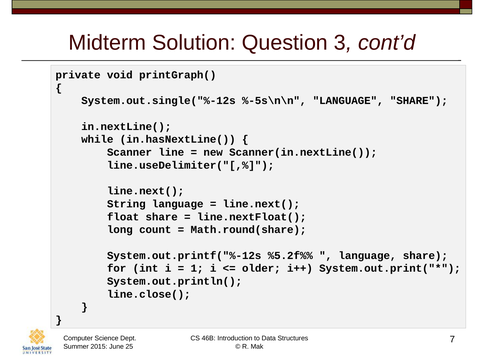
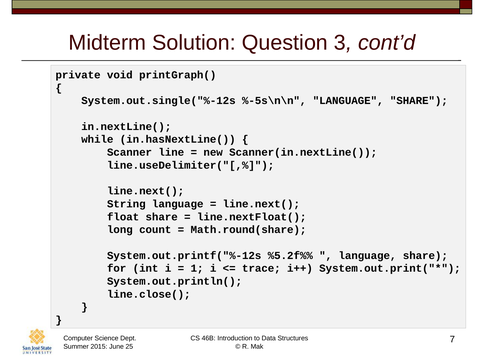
older: older -> trace (261, 268)
